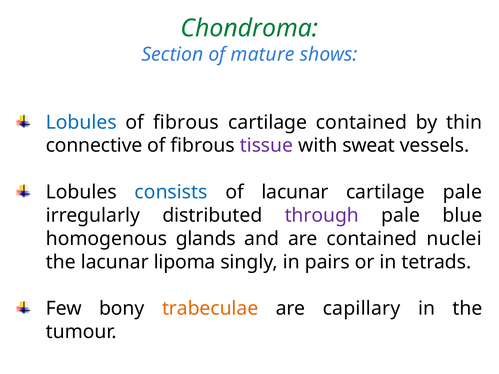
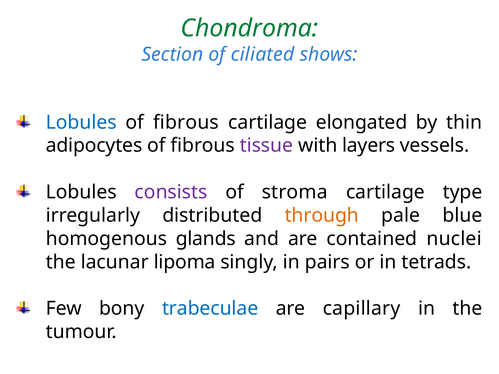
mature: mature -> ciliated (263, 55)
cartilage contained: contained -> elongated (362, 122)
connective: connective -> adipocytes (94, 146)
sweat: sweat -> layers (369, 146)
consists colour: blue -> purple (171, 192)
of lacunar: lacunar -> stroma (295, 192)
cartilage pale: pale -> type (463, 192)
through colour: purple -> orange (322, 216)
trabeculae colour: orange -> blue (210, 309)
